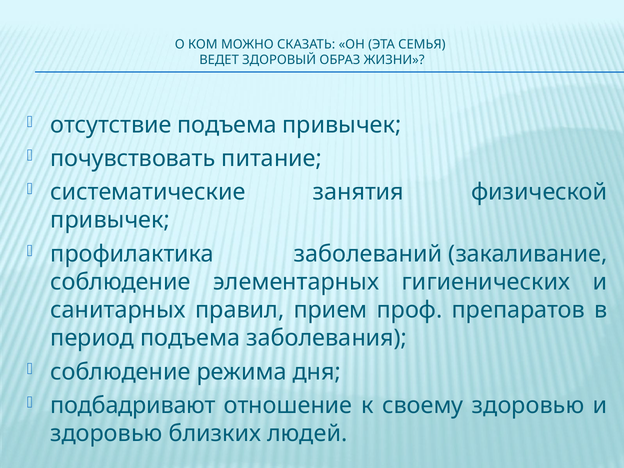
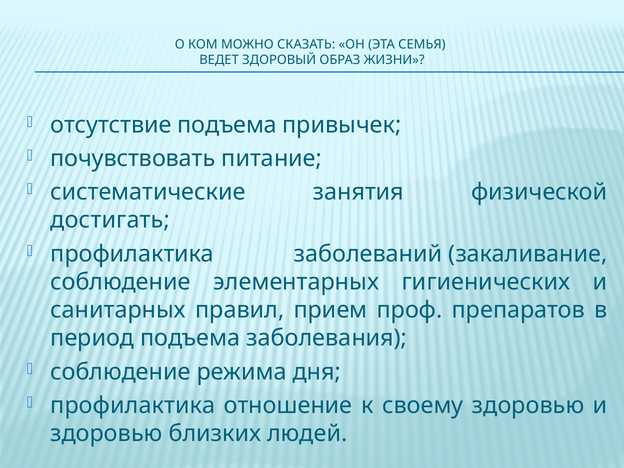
привычек: привычек -> достигать (110, 220)
подбадривают: подбадривают -> профилактика (133, 406)
